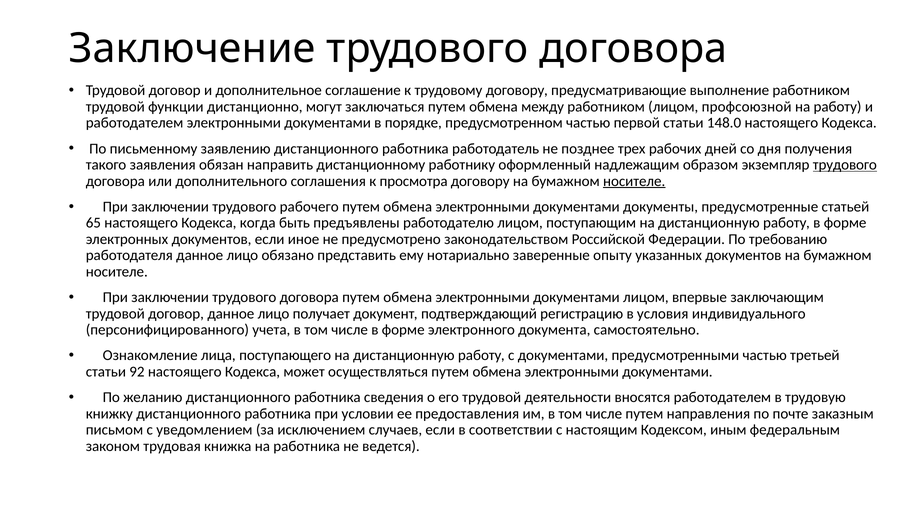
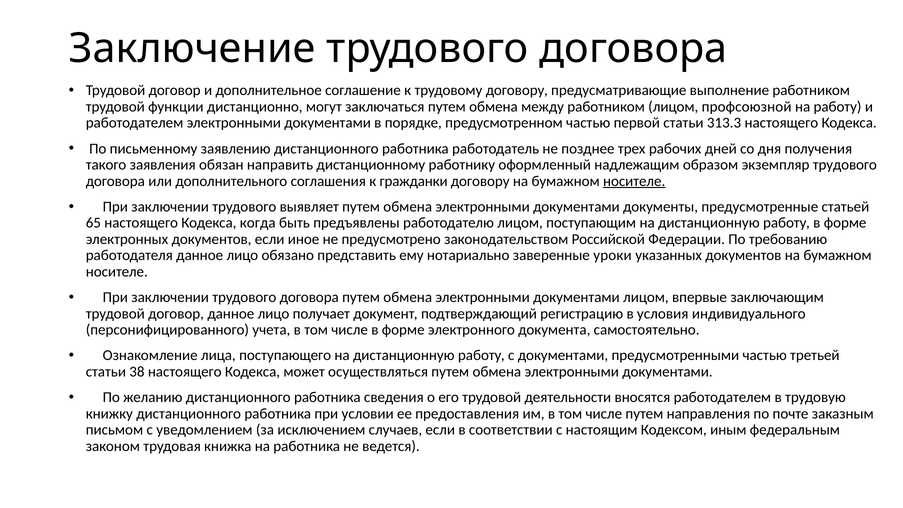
148.0: 148.0 -> 313.3 (724, 123)
трудового underline: present -> none (845, 165)
просмотра: просмотра -> гражданки (414, 181)
рабочего: рабочего -> выявляет (309, 207)
опыту: опыту -> уроки (612, 255)
92: 92 -> 38 (137, 372)
